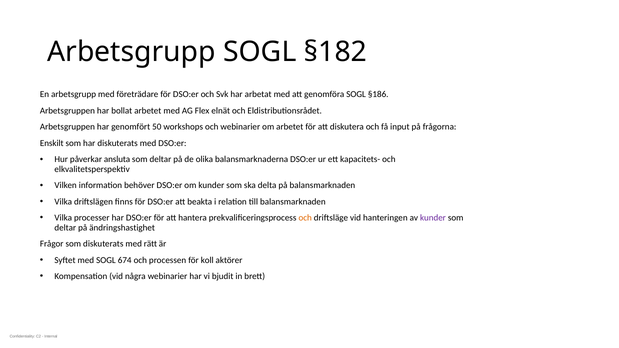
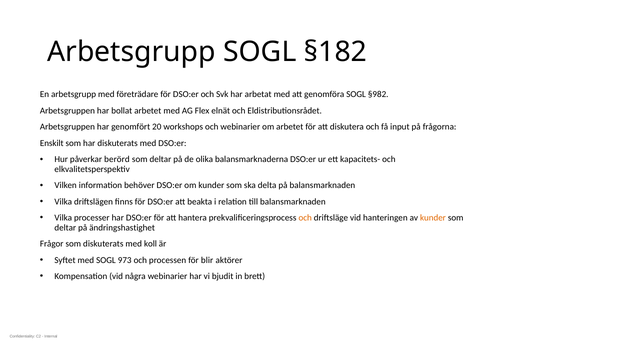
§186: §186 -> §982 (378, 95)
50: 50 -> 20 (157, 127)
ansluta: ansluta -> berörd (117, 159)
kunder colour: purple -> orange (433, 218)
rätt: rätt -> koll (150, 244)
674: 674 -> 973 (125, 260)
koll: koll -> blir (207, 260)
